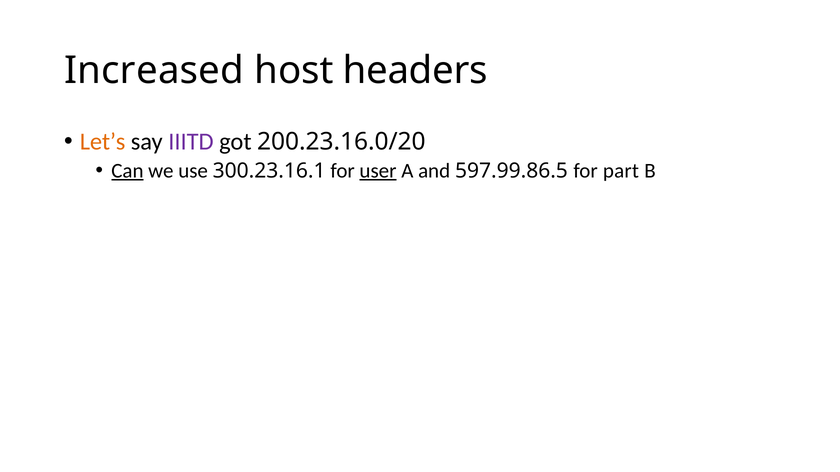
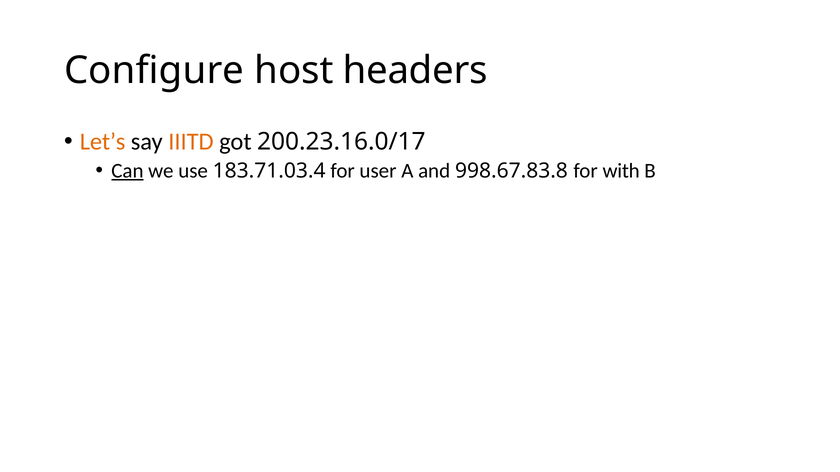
Increased: Increased -> Configure (154, 71)
IIITD colour: purple -> orange (191, 142)
200.23.16.0/20: 200.23.16.0/20 -> 200.23.16.0/17 (342, 142)
300.23.16.1: 300.23.16.1 -> 183.71.03.4 (269, 171)
user underline: present -> none (378, 171)
597.99.86.5: 597.99.86.5 -> 998.67.83.8 (511, 171)
part: part -> with (621, 171)
